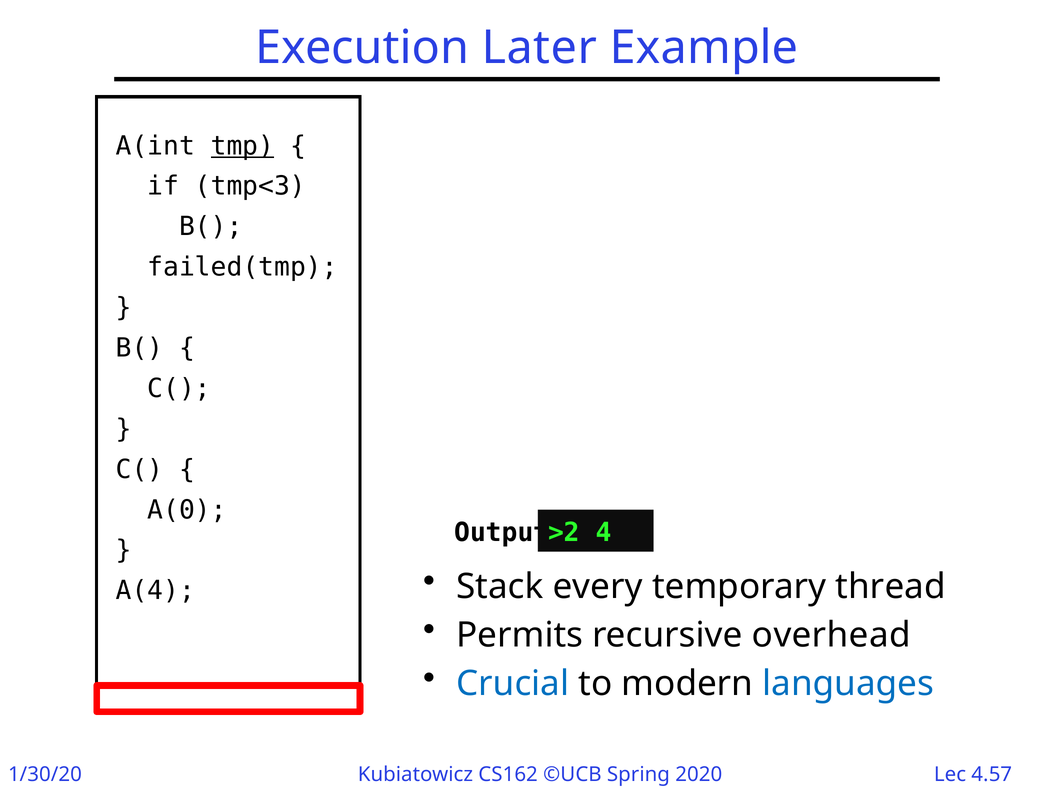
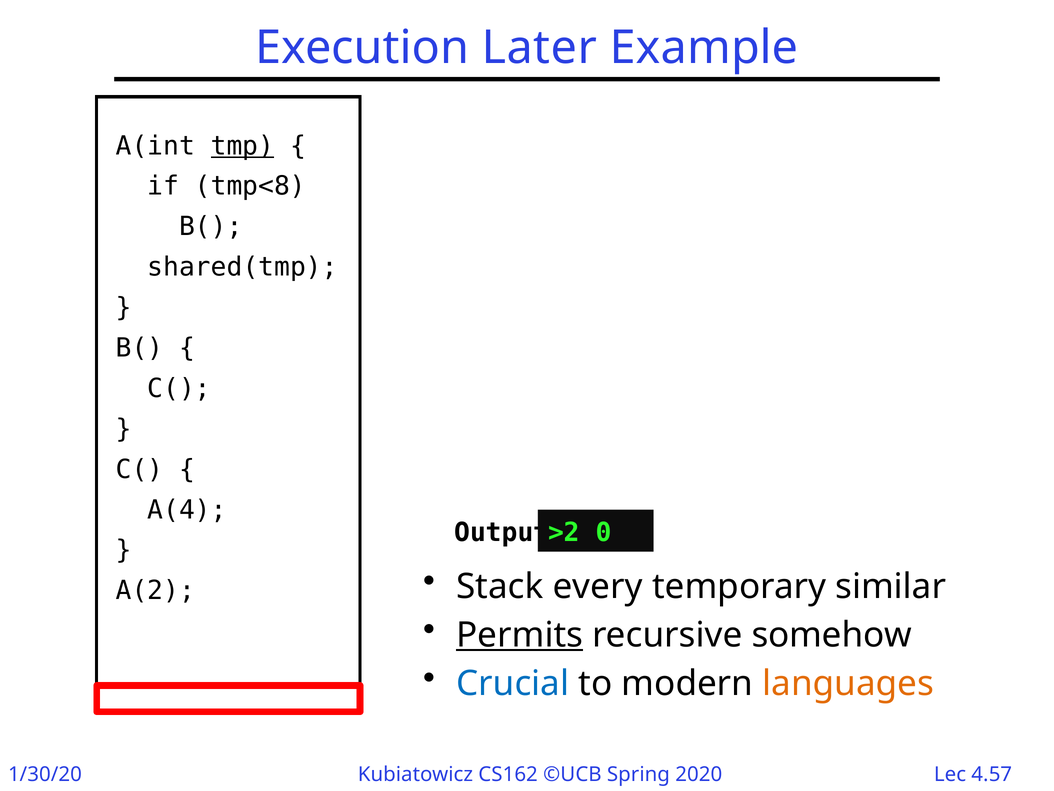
tmp<3: tmp<3 -> tmp<8 (250, 186)
failed(tmp: failed(tmp -> shared(tmp (243, 267)
A(0: A(0 -> A(4 (187, 510)
4: 4 -> 0 (604, 532)
thread: thread -> similar (891, 586)
A(4: A(4 -> A(2 (155, 590)
Permits underline: none -> present (520, 634)
overhead: overhead -> somehow (832, 634)
languages colour: blue -> orange (848, 683)
